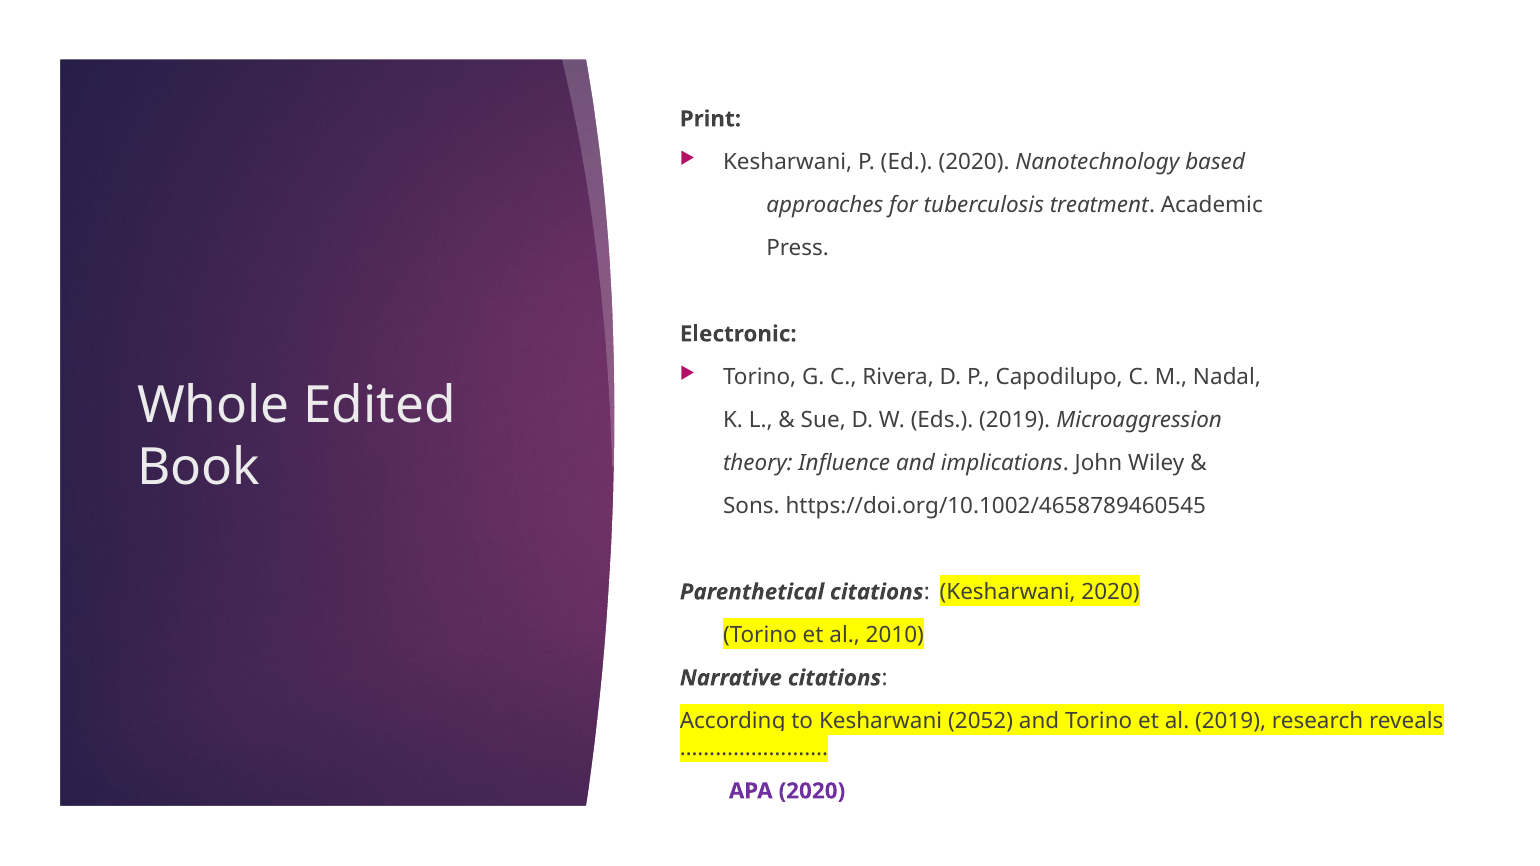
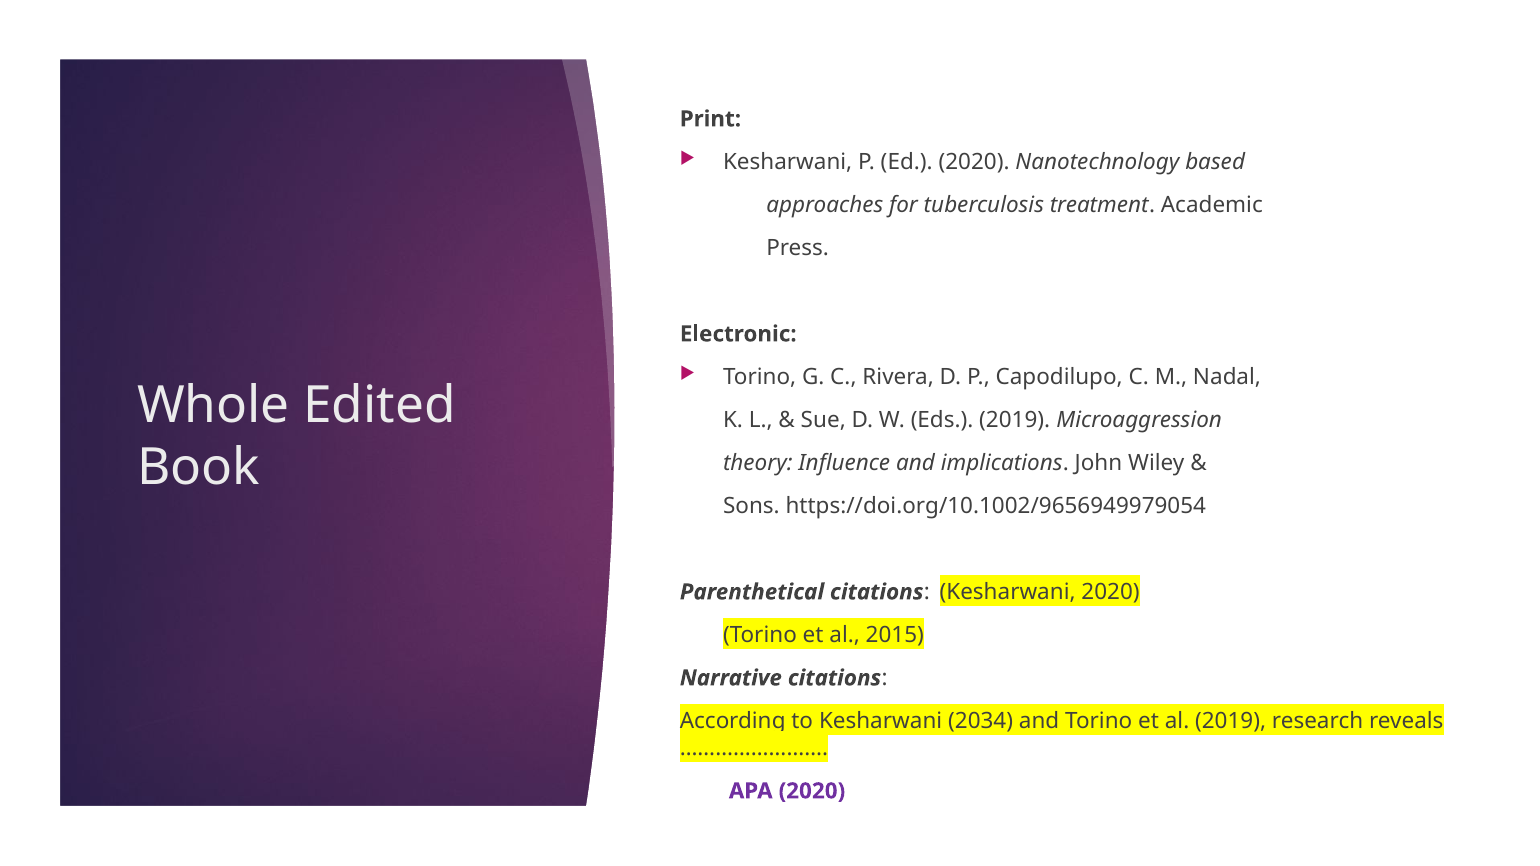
https://doi.org/10.1002/4658789460545: https://doi.org/10.1002/4658789460545 -> https://doi.org/10.1002/9656949979054 (996, 506)
2010: 2010 -> 2015 (895, 635)
2052: 2052 -> 2034 (981, 721)
